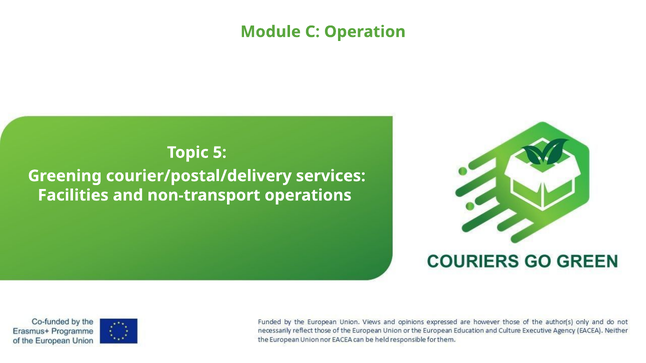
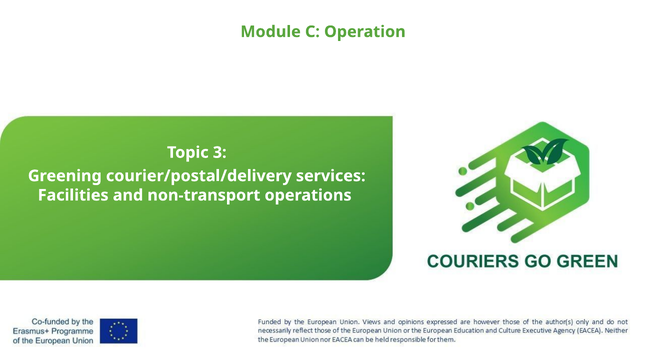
5: 5 -> 3 (220, 153)
